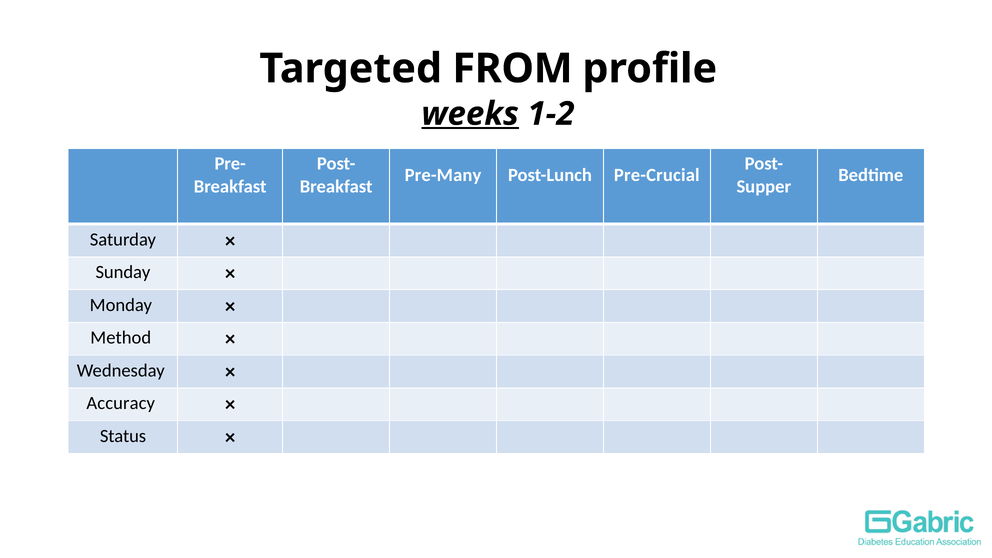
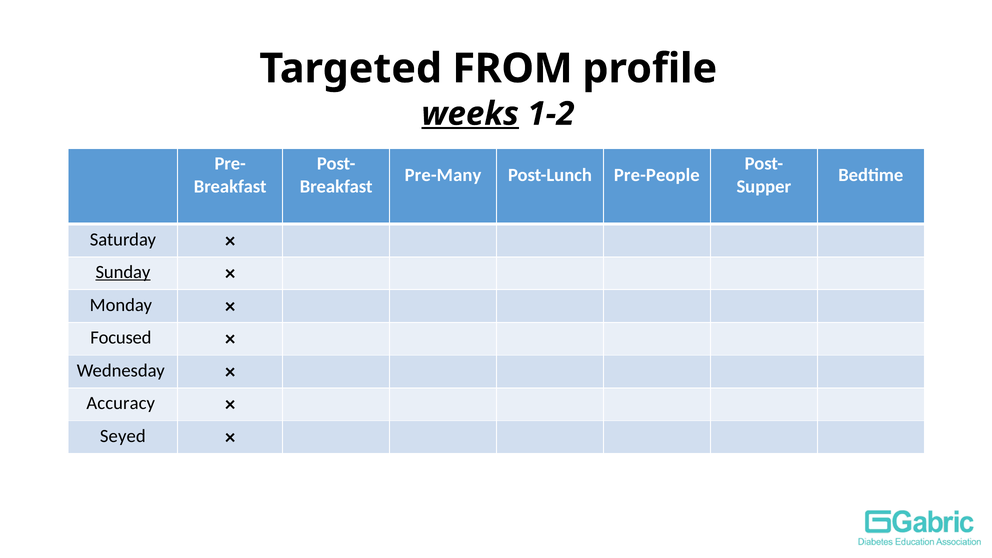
Pre-Crucial: Pre-Crucial -> Pre-People (657, 175)
Sunday underline: none -> present (123, 272)
Method: Method -> Focused (121, 338)
Status: Status -> Seyed (123, 436)
